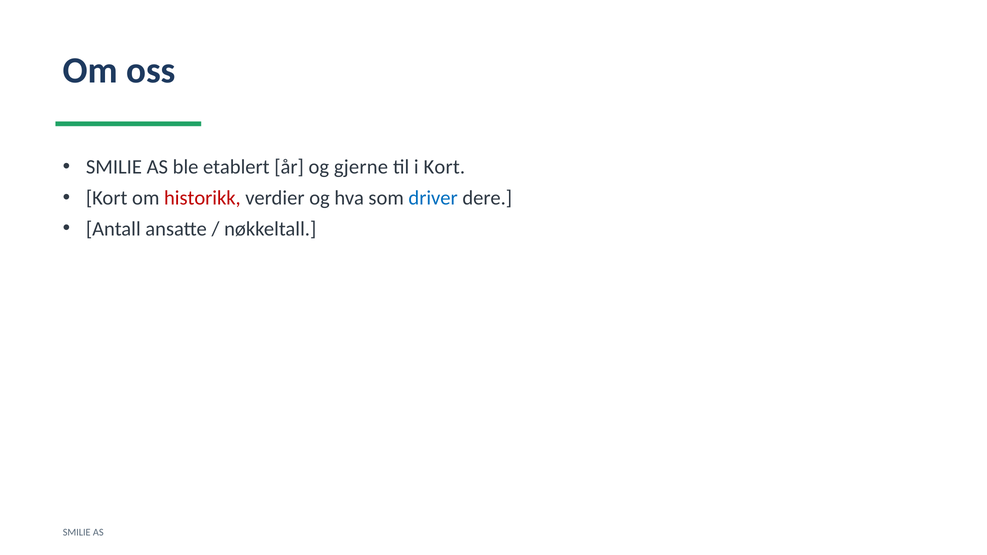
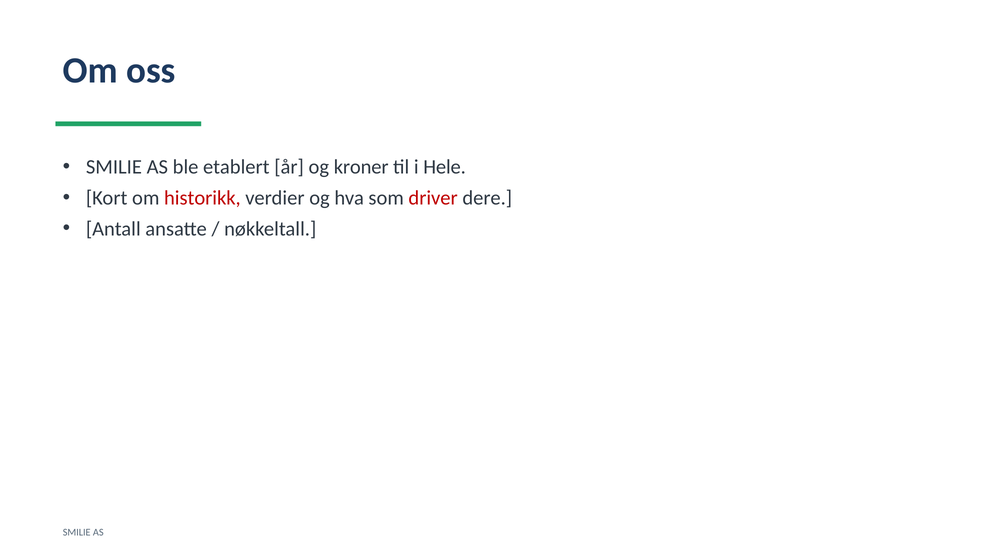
gjerne: gjerne -> kroner (361, 167)
i Kort: Kort -> Hele (445, 167)
driver colour: blue -> red (433, 198)
